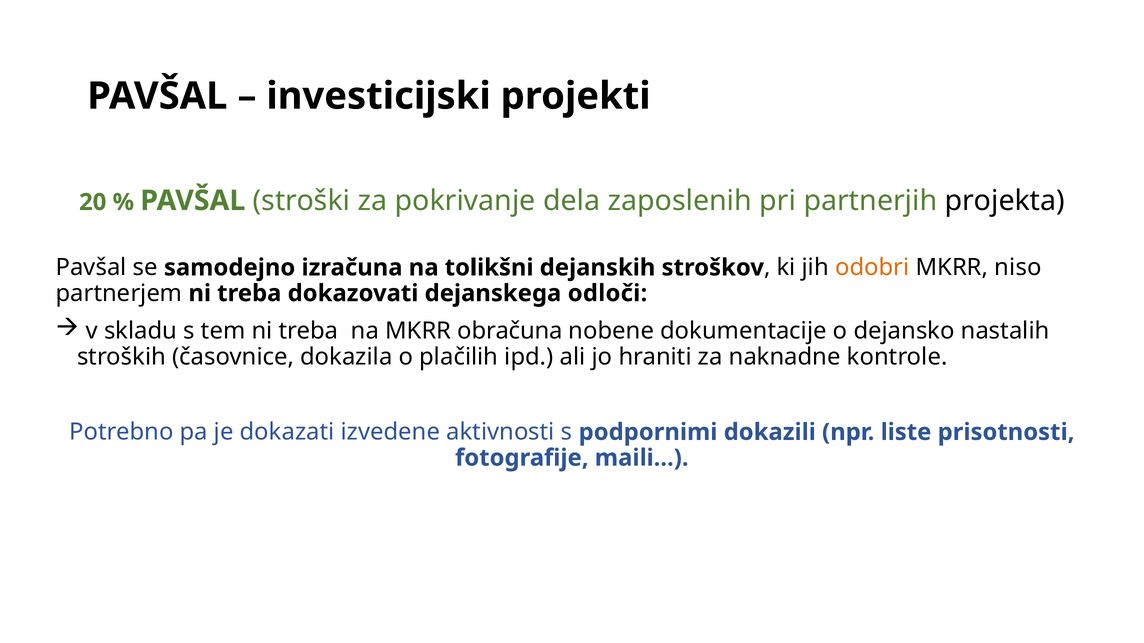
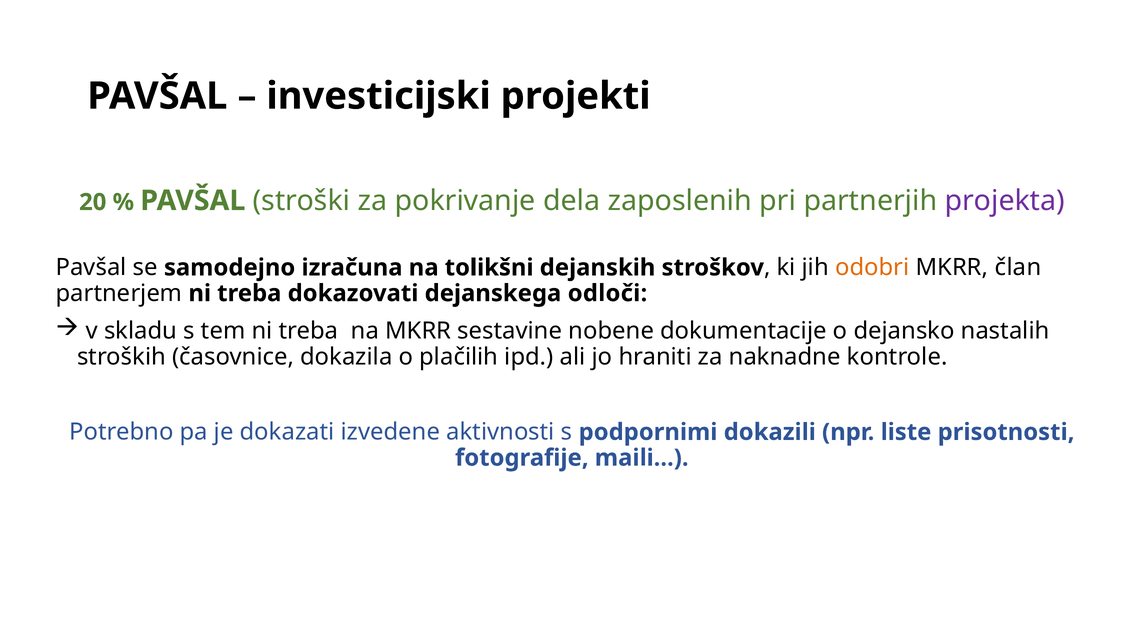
projekta colour: black -> purple (1005, 201)
niso: niso -> član (1018, 268)
obračuna: obračuna -> sestavine (510, 331)
